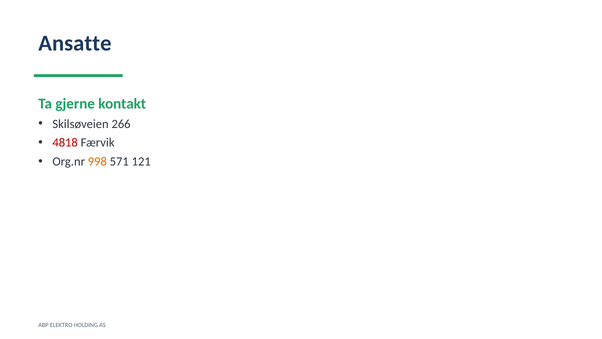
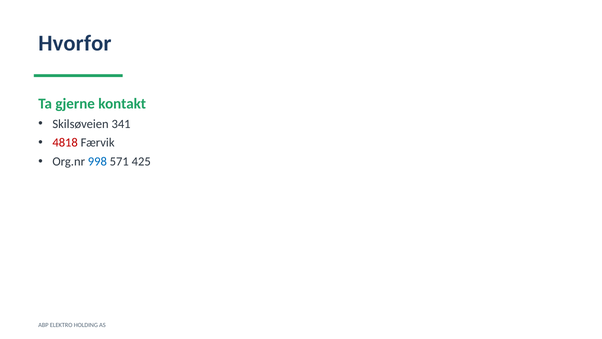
Ansatte: Ansatte -> Hvorfor (75, 43)
266: 266 -> 341 (121, 124)
998 colour: orange -> blue (97, 161)
121: 121 -> 425 (141, 161)
